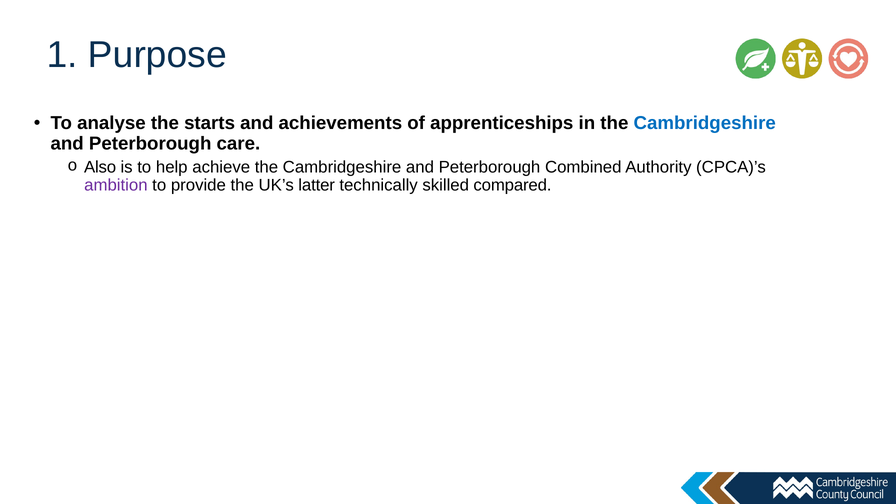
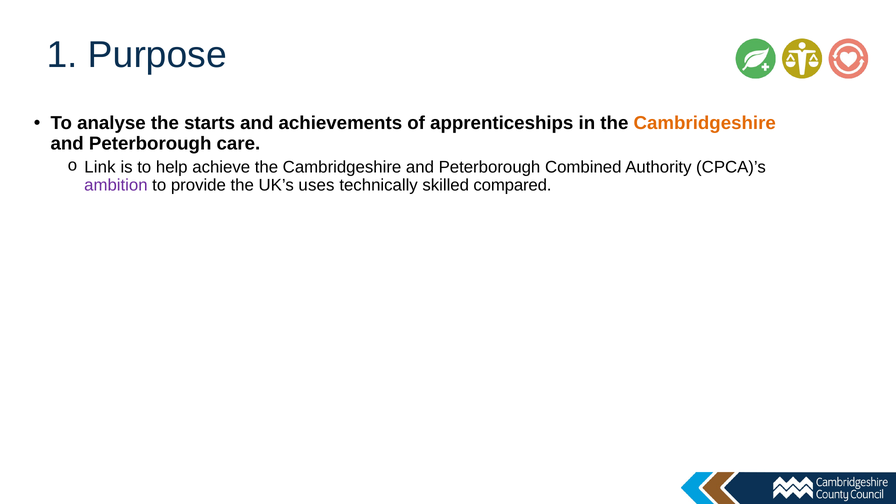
Cambridgeshire colour: blue -> orange (705, 123)
Also: Also -> Link (100, 167)
latter: latter -> uses (316, 185)
